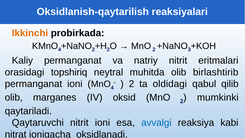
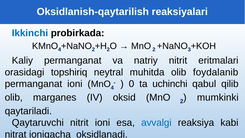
Ikkinchi colour: orange -> blue (30, 33)
birlashtirib: birlashtirib -> foydalanib (216, 72)
2: 2 -> 0 (131, 84)
oldidagi: oldidagi -> uchinchi (170, 84)
